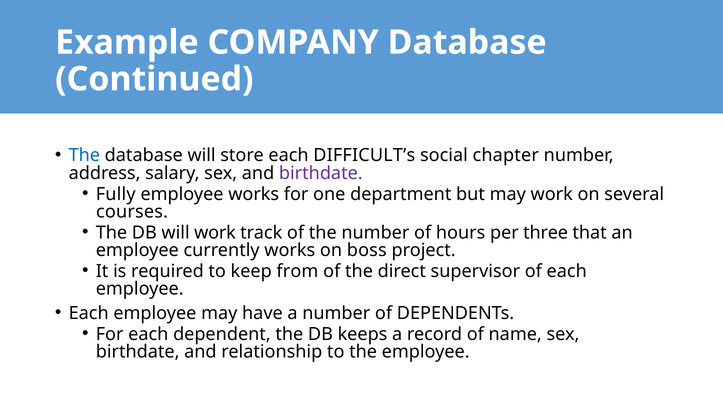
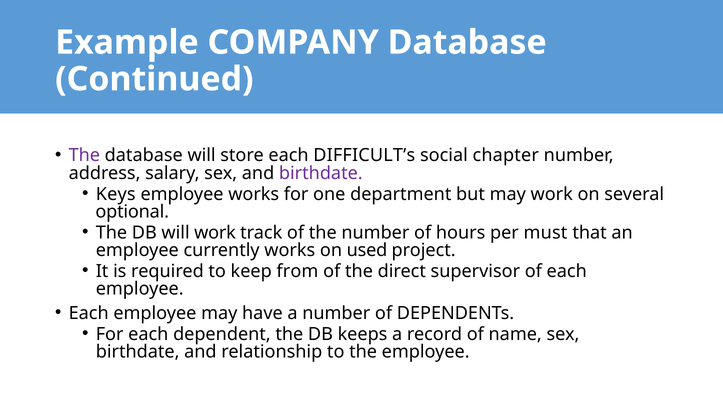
The colour: blue -> purple (84, 155)
Fully: Fully -> Keys (116, 194)
courses: courses -> optional (132, 211)
three: three -> must (545, 232)
boss: boss -> used (367, 250)
